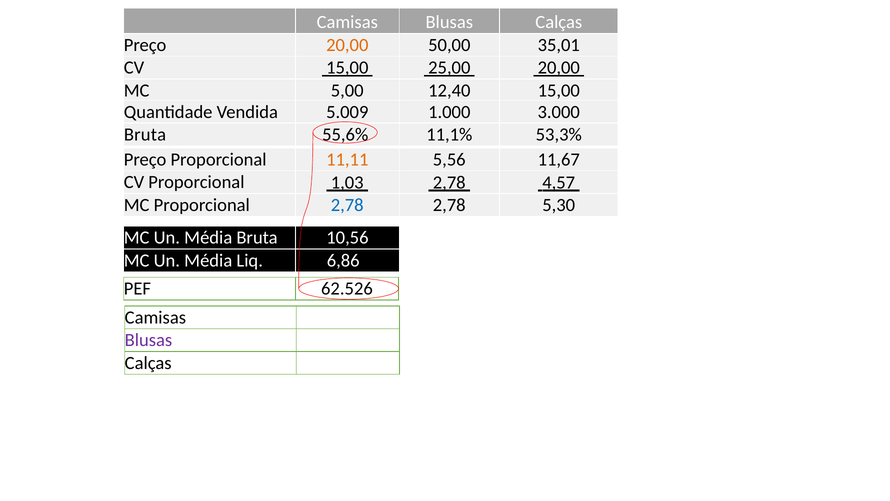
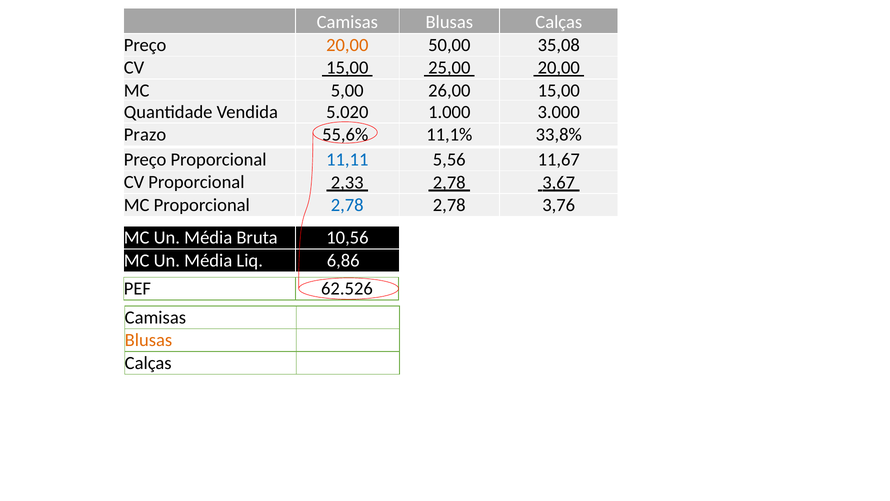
35,01: 35,01 -> 35,08 (559, 45)
12,40: 12,40 -> 26,00 (449, 91)
5.009: 5.009 -> 5.020 (347, 112)
Bruta: Bruta -> Prazo (145, 135)
53,3%: 53,3% -> 33,8% (559, 135)
11,11 colour: orange -> blue (347, 160)
1,03: 1,03 -> 2,33 (347, 182)
4,57: 4,57 -> 3,67 (559, 182)
5,30: 5,30 -> 3,76 (559, 205)
Blusas colour: purple -> orange (149, 340)
